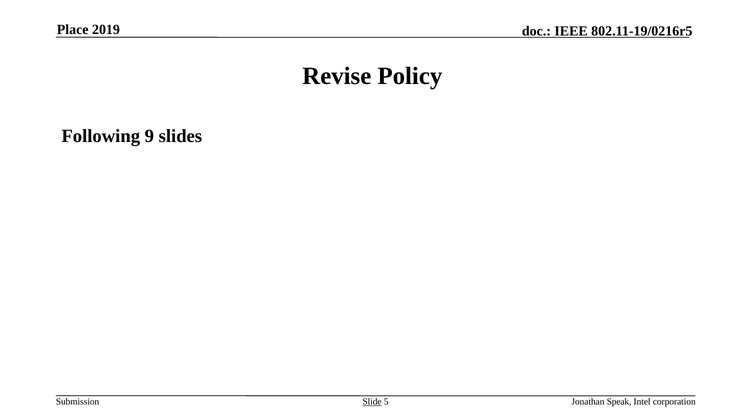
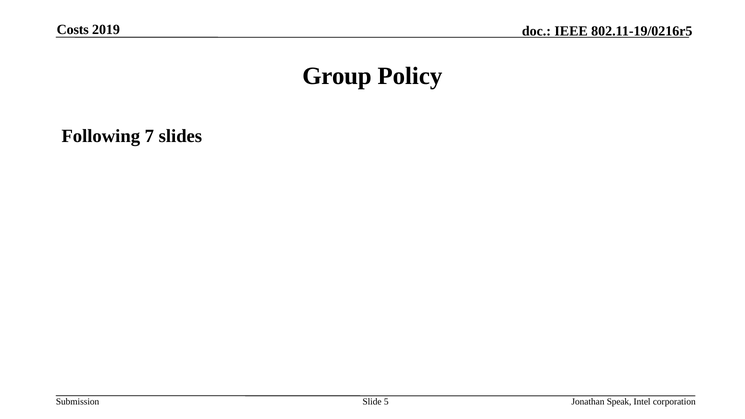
Place: Place -> Costs (73, 30)
Revise: Revise -> Group (337, 76)
9: 9 -> 7 (149, 136)
Slide underline: present -> none (372, 402)
